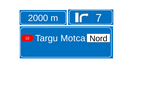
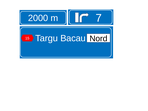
Motca: Motca -> Bacau (73, 38)
